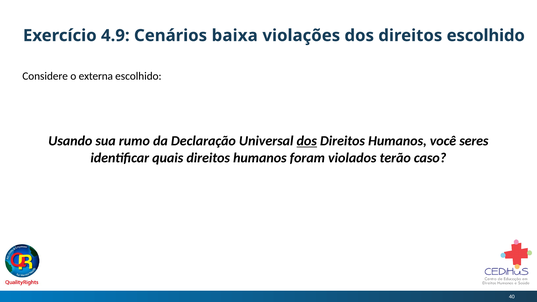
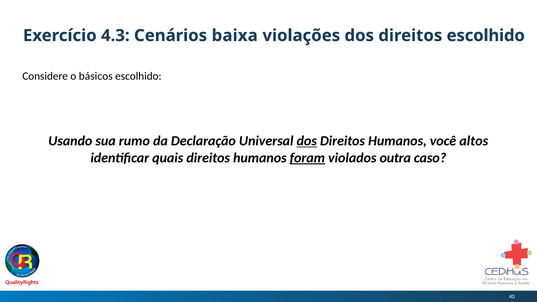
4.9: 4.9 -> 4.3 (115, 36)
externa: externa -> básicos (96, 76)
seres: seres -> altos (474, 141)
foram underline: none -> present (307, 158)
terão: terão -> outra (395, 158)
